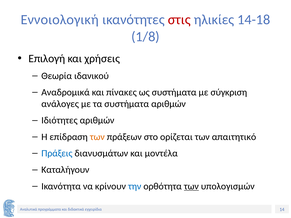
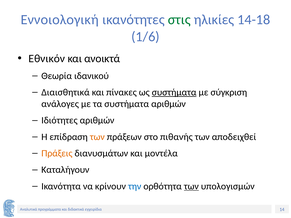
στις colour: red -> green (179, 20)
1/8: 1/8 -> 1/6 (145, 37)
Επιλογή: Επιλογή -> Εθνικόν (47, 59)
χρήσεις: χρήσεις -> ανοικτά (102, 59)
Αναδρομικά: Αναδρομικά -> Διαισθητικά (65, 92)
συστήματα underline: none -> present (174, 92)
ορίζεται: ορίζεται -> πιθανής (176, 137)
απαιτητικό: απαιτητικό -> αποδειχθεί (234, 137)
Πράξεις colour: blue -> orange (57, 153)
